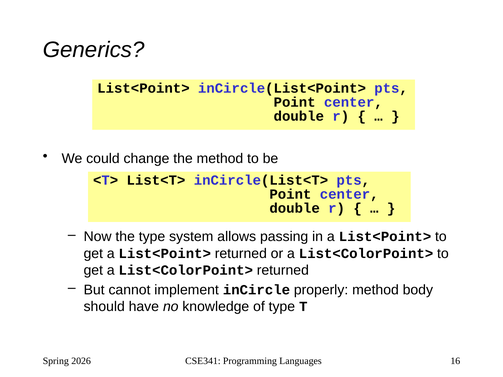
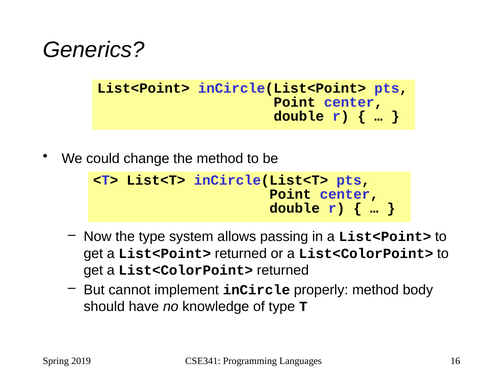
2026: 2026 -> 2019 (81, 361)
